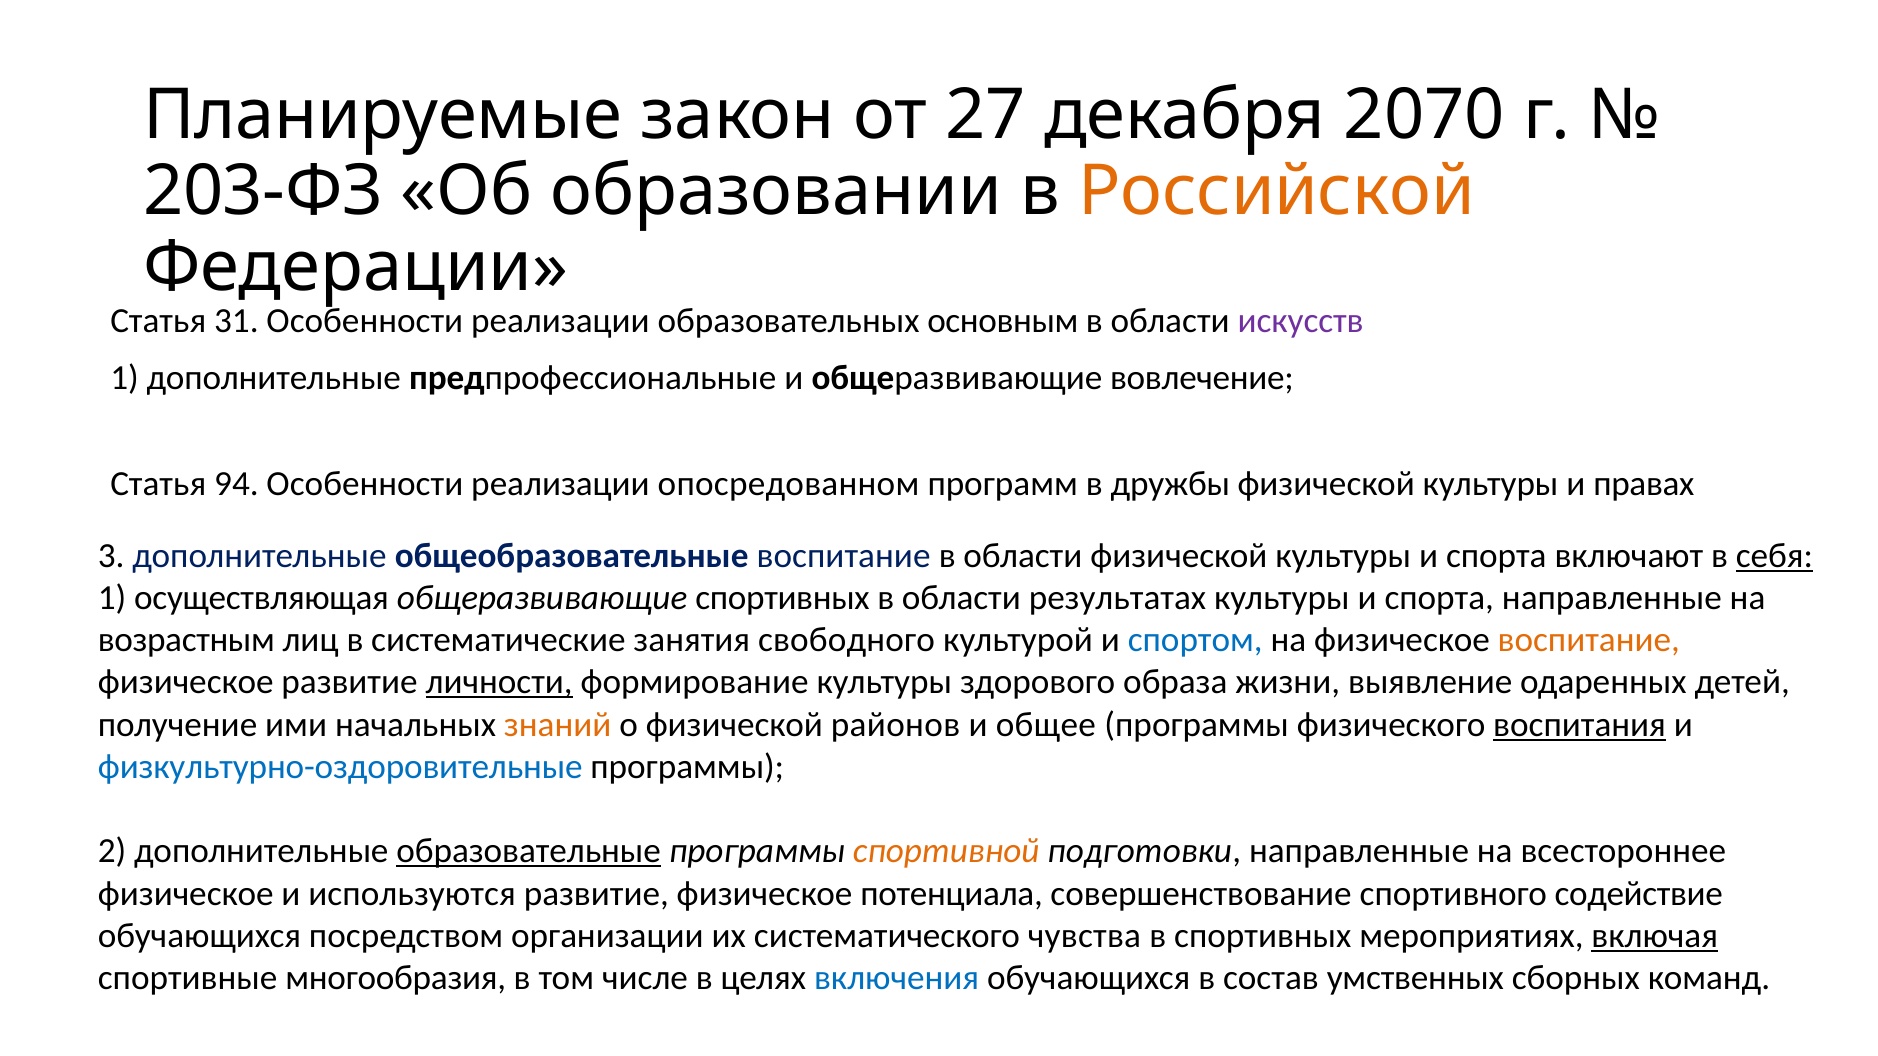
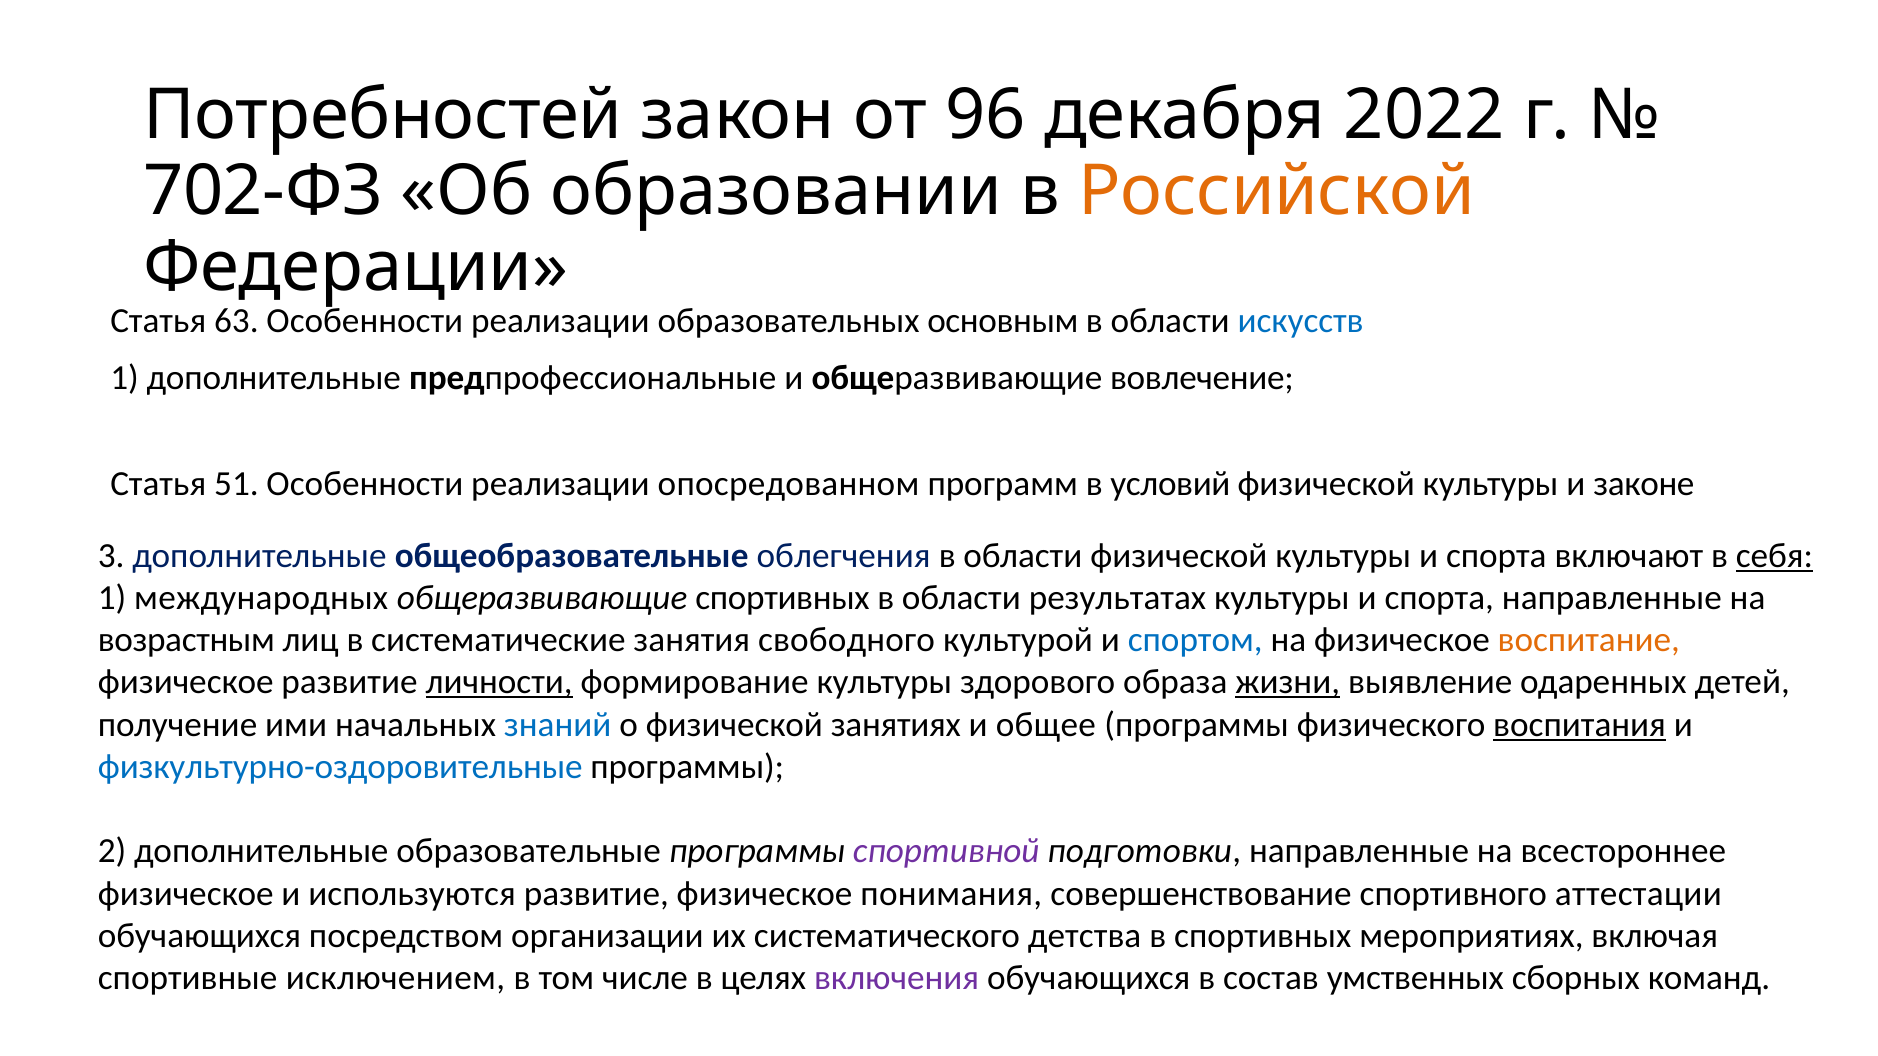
Планируемые: Планируемые -> Потребностей (383, 116)
27: 27 -> 96 (986, 116)
2070: 2070 -> 2022 (1424, 116)
203-ФЗ: 203-ФЗ -> 702-ФЗ (263, 192)
31: 31 -> 63 (236, 321)
искусств colour: purple -> blue (1301, 321)
94: 94 -> 51 (236, 484)
дружбы: дружбы -> условий (1170, 484)
правах: правах -> законе (1644, 484)
общеобразовательные воспитание: воспитание -> облегчения (844, 556)
осуществляющая: осуществляющая -> международных (261, 598)
жизни underline: none -> present (1288, 682)
знаний colour: orange -> blue (558, 725)
районов: районов -> занятиях (896, 725)
образовательные underline: present -> none (529, 851)
спортивной colour: orange -> purple (946, 851)
потенциала: потенциала -> понимания (951, 894)
содействие: содействие -> аттестации (1638, 894)
чувства: чувства -> детства (1085, 936)
включая underline: present -> none (1655, 936)
многообразия: многообразия -> исключением (395, 978)
включения colour: blue -> purple (897, 978)
